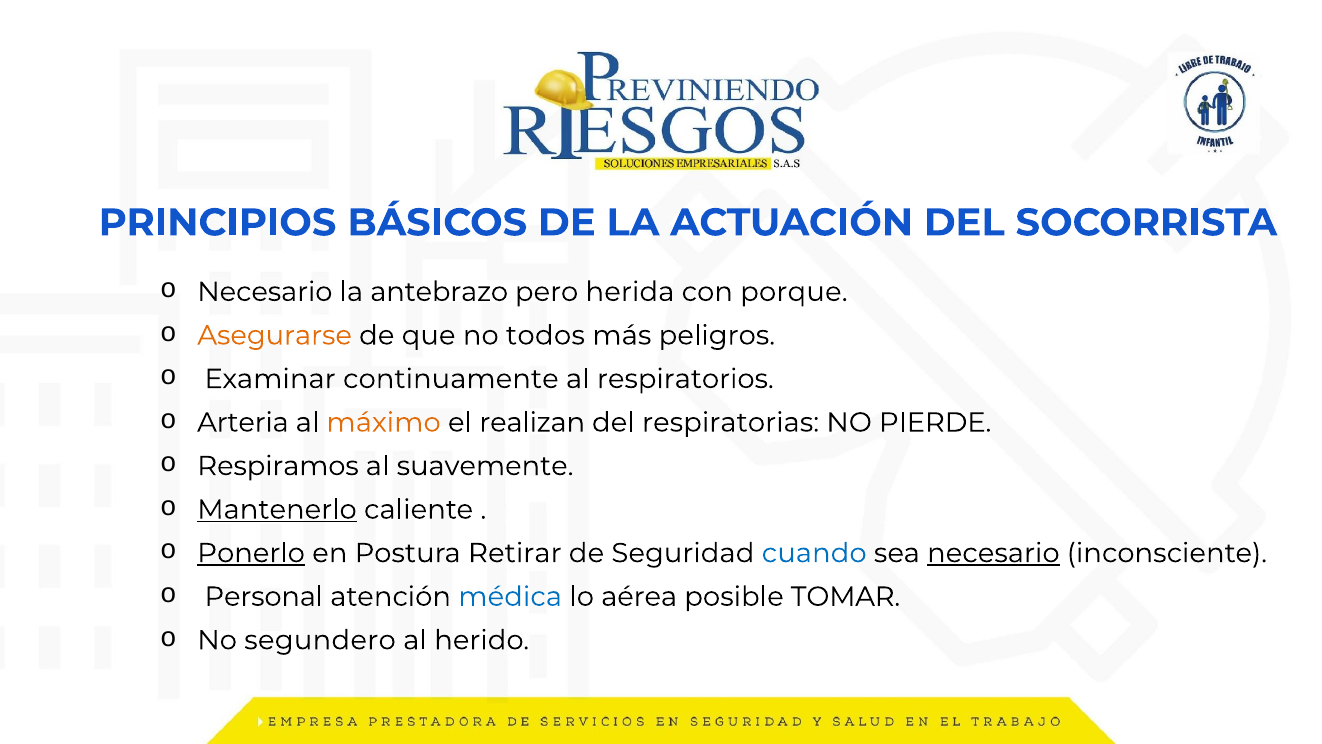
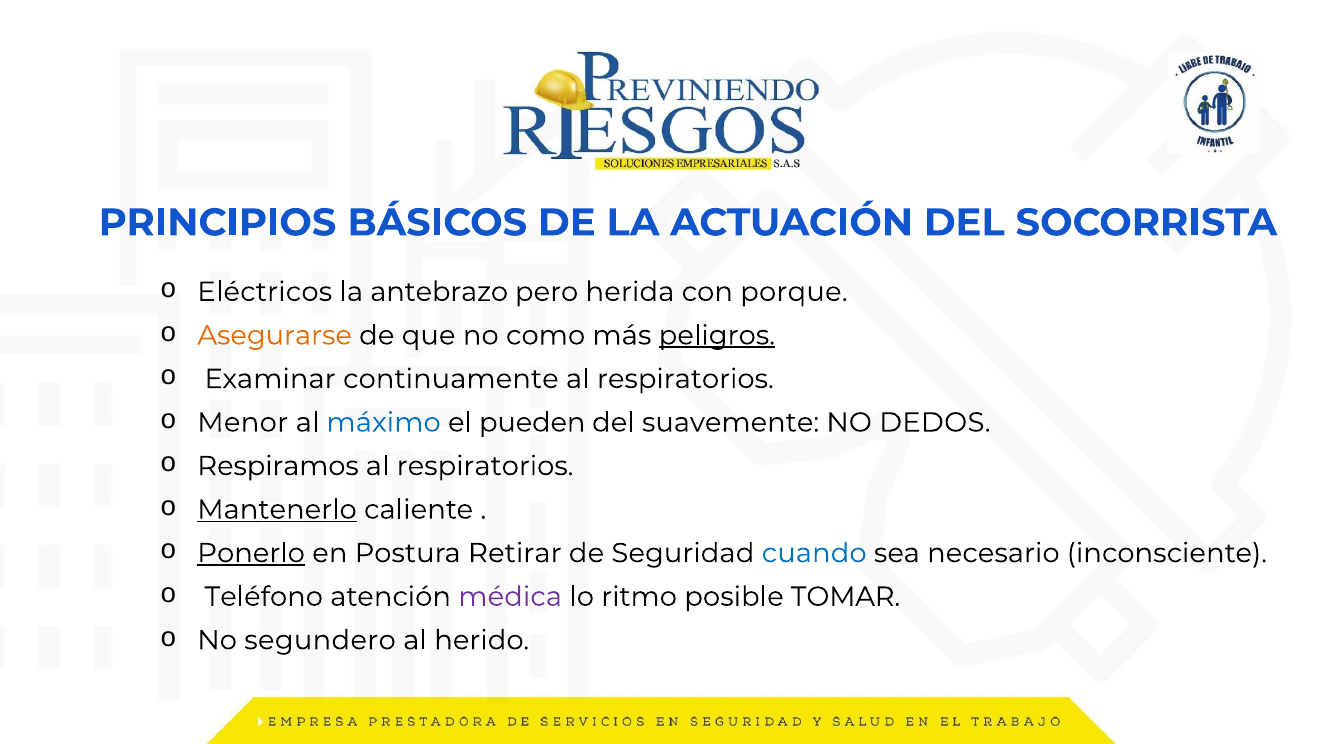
Necesario: Necesario -> Eléctricos (265, 292)
todos: todos -> como (546, 335)
peligros underline: none -> present (717, 335)
Arteria: Arteria -> Menor (243, 422)
máximo colour: orange -> blue (384, 422)
realizan: realizan -> pueden (532, 422)
respiratorias: respiratorias -> suavemente (731, 422)
PIERDE: PIERDE -> DEDOS (935, 422)
suavemente: suavemente -> respiratorios (485, 466)
necesario underline: present -> none (993, 553)
Personal: Personal -> Teléfono (264, 596)
médica colour: blue -> purple (510, 596)
aérea: aérea -> ritmo (639, 596)
